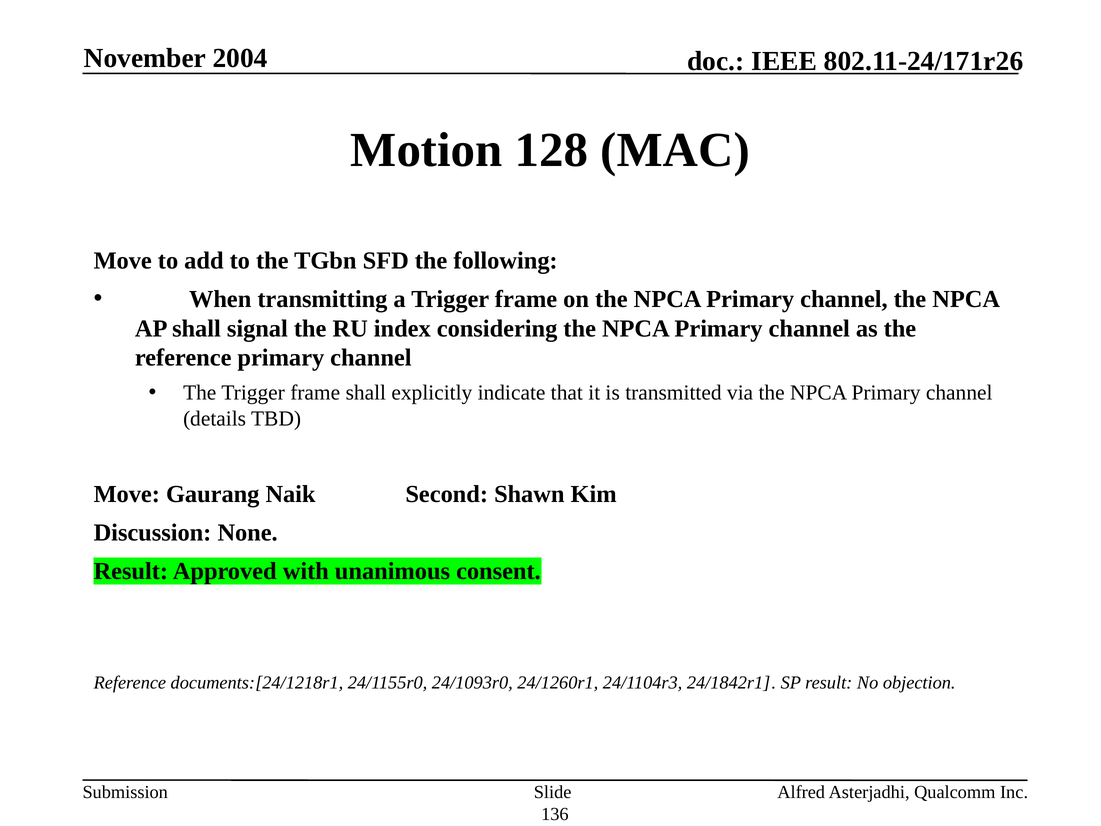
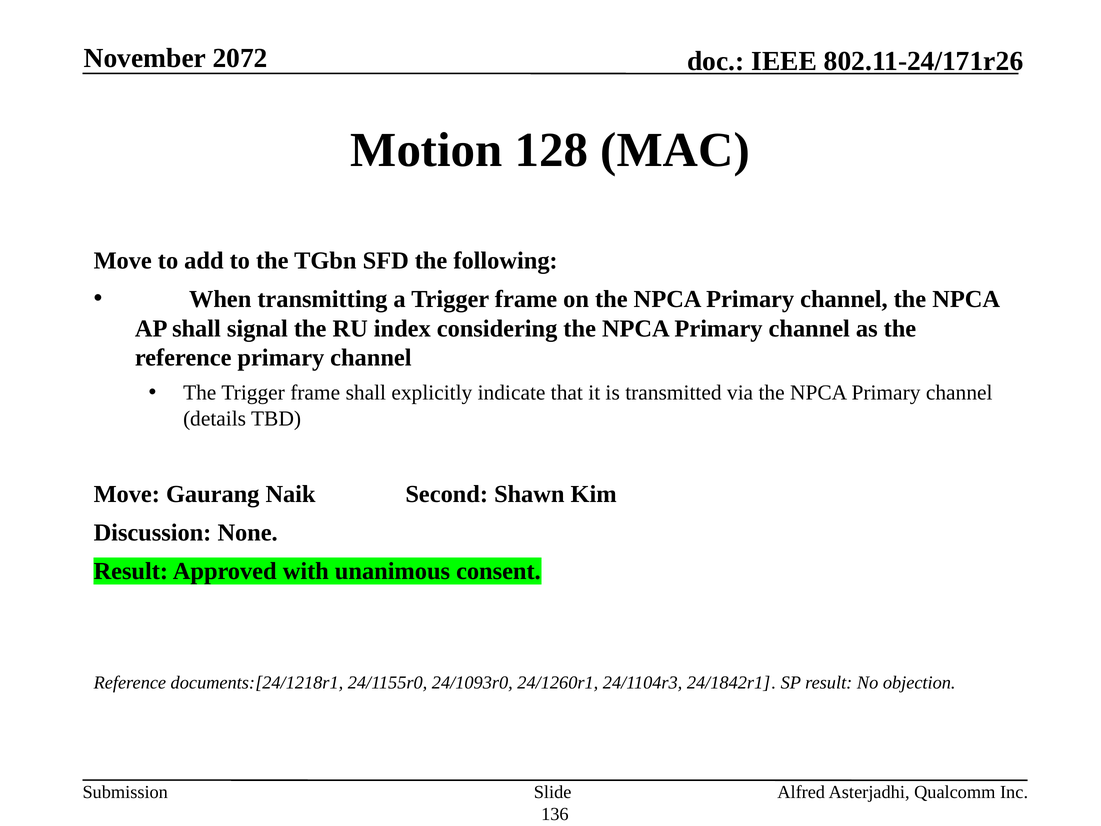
2004: 2004 -> 2072 (240, 58)
